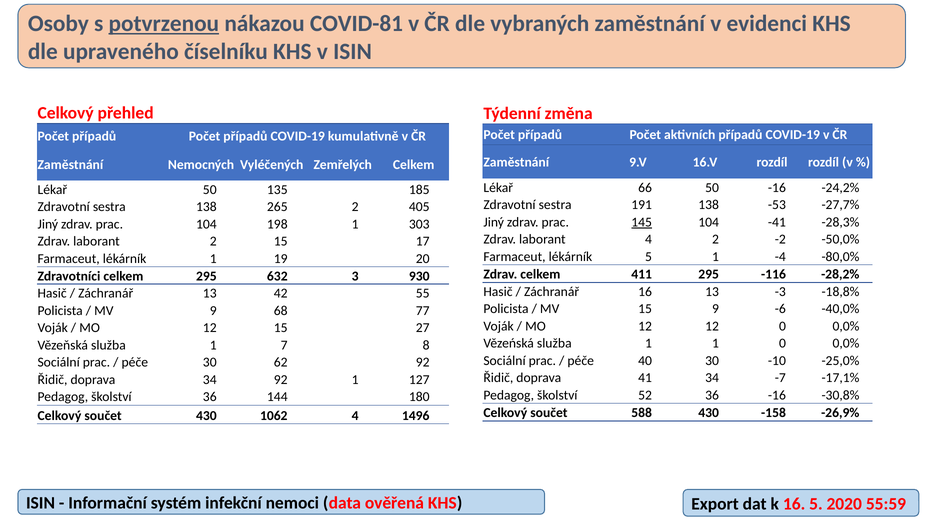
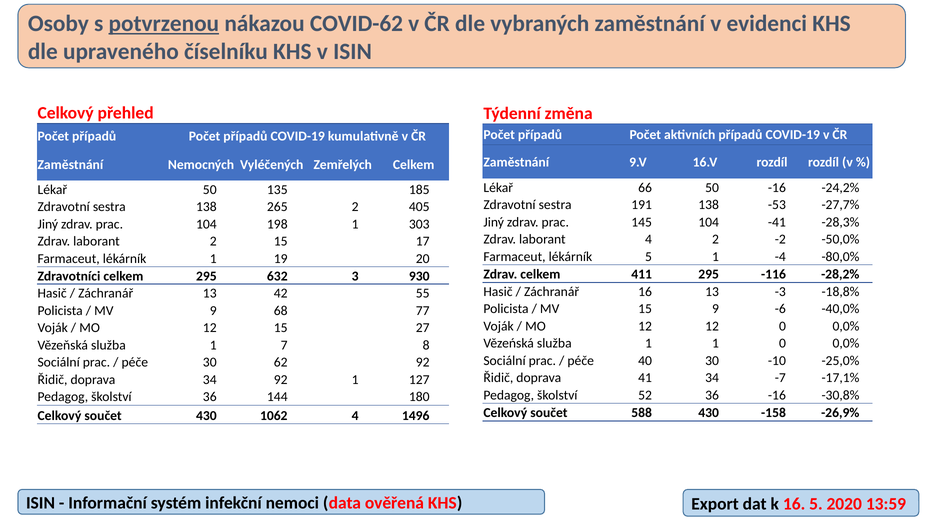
COVID-81: COVID-81 -> COVID-62 (356, 24)
145 underline: present -> none (642, 222)
55:59: 55:59 -> 13:59 (886, 504)
